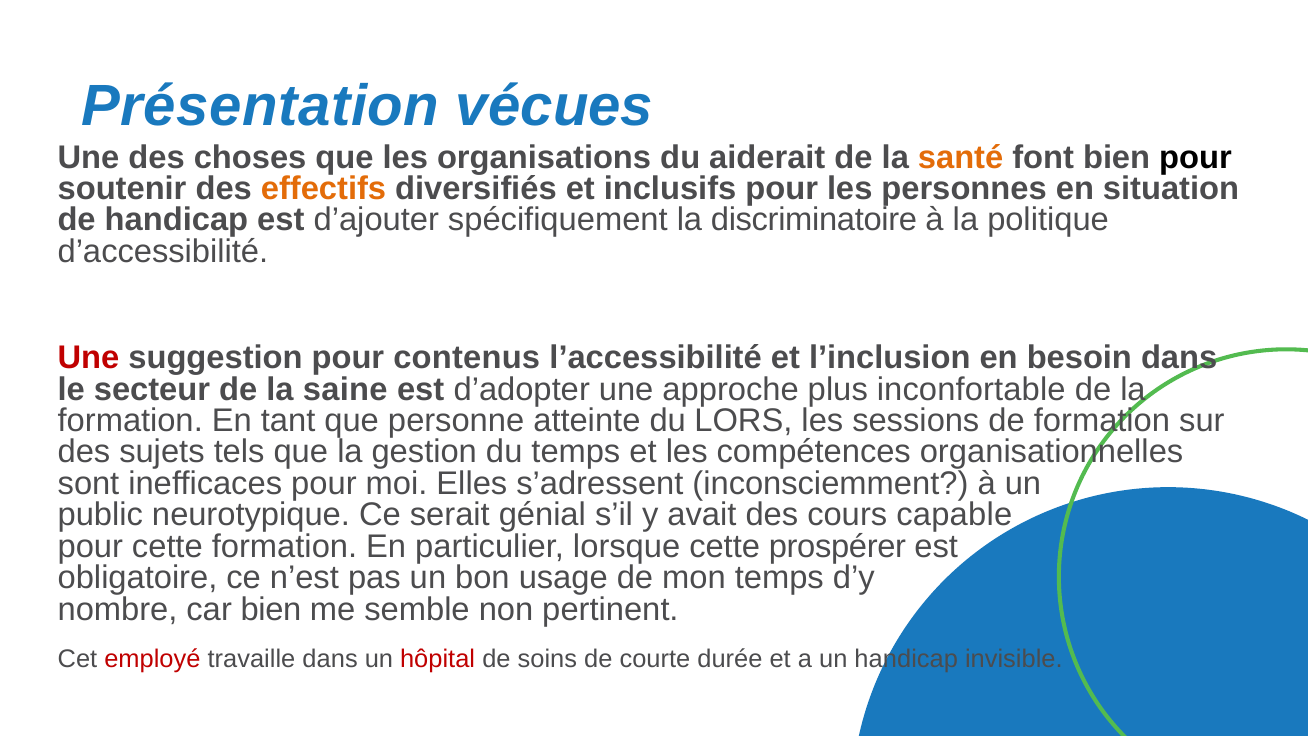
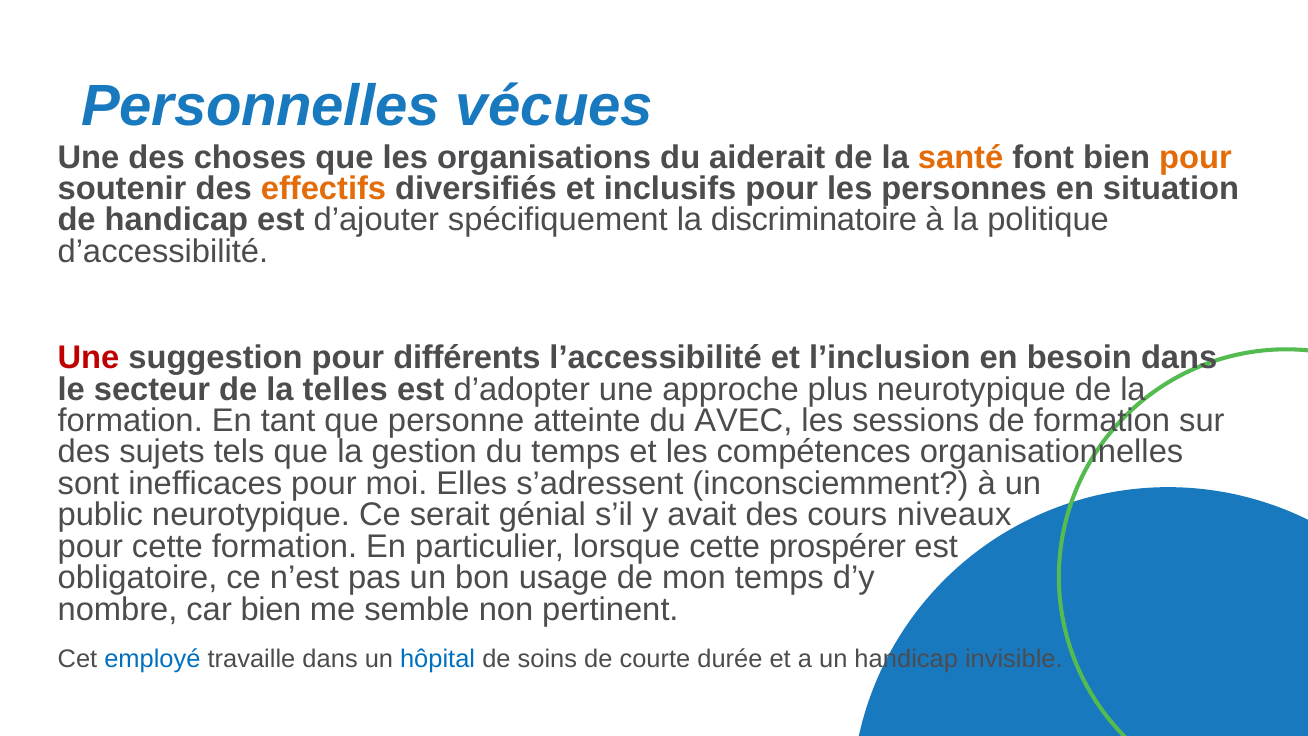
Présentation: Présentation -> Personnelles (261, 106)
pour colour: black -> orange (1196, 157)
contenus: contenus -> différents (467, 358)
saine: saine -> telles (345, 389)
plus inconfortable: inconfortable -> neurotypique (971, 389)
LORS: LORS -> AVEC (743, 421)
capable: capable -> niveaux (954, 515)
employé colour: red -> blue (152, 659)
hôpital colour: red -> blue (438, 659)
